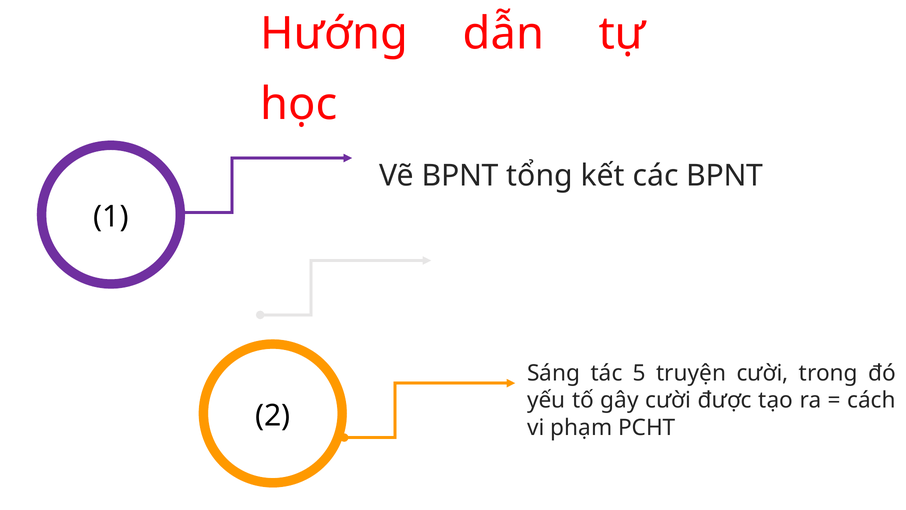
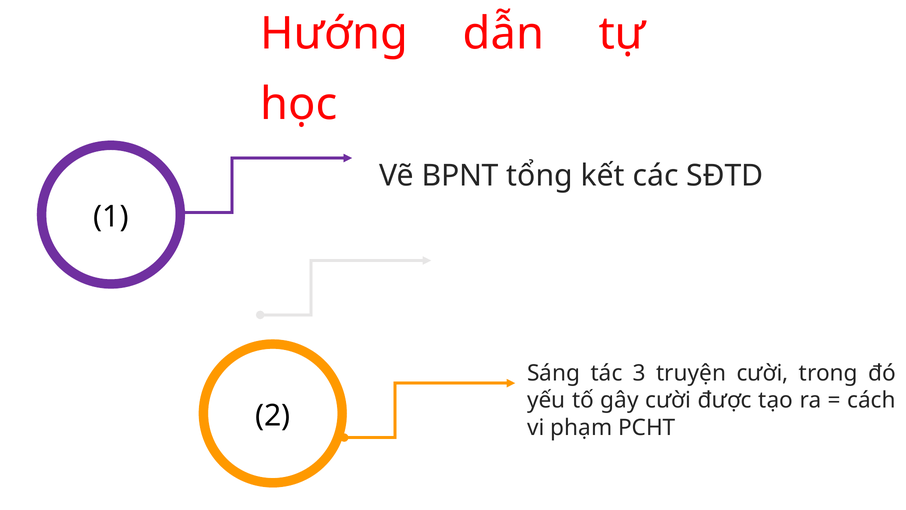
các BPNT: BPNT -> SĐTD (725, 176)
5: 5 -> 3 (639, 373)
